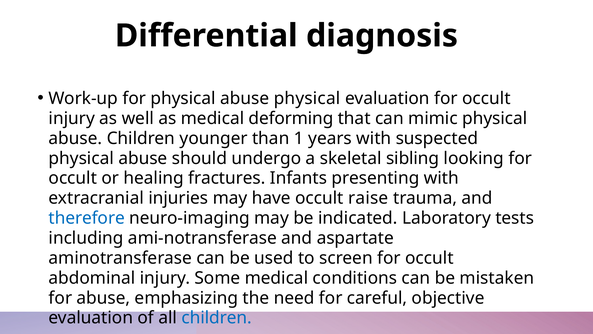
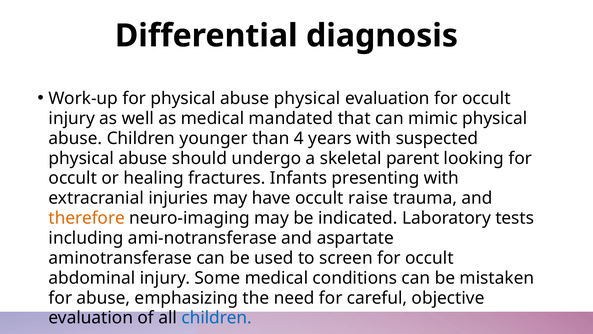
deforming: deforming -> mandated (291, 118)
1: 1 -> 4 (299, 138)
sibling: sibling -> parent (413, 158)
therefore colour: blue -> orange (87, 218)
